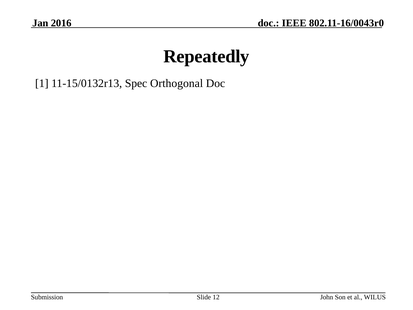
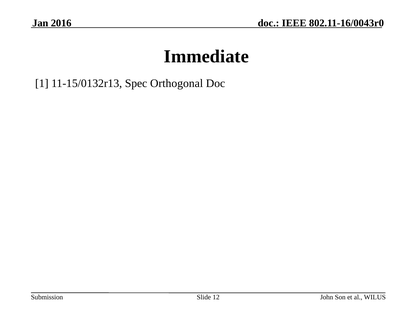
Repeatedly: Repeatedly -> Immediate (206, 56)
